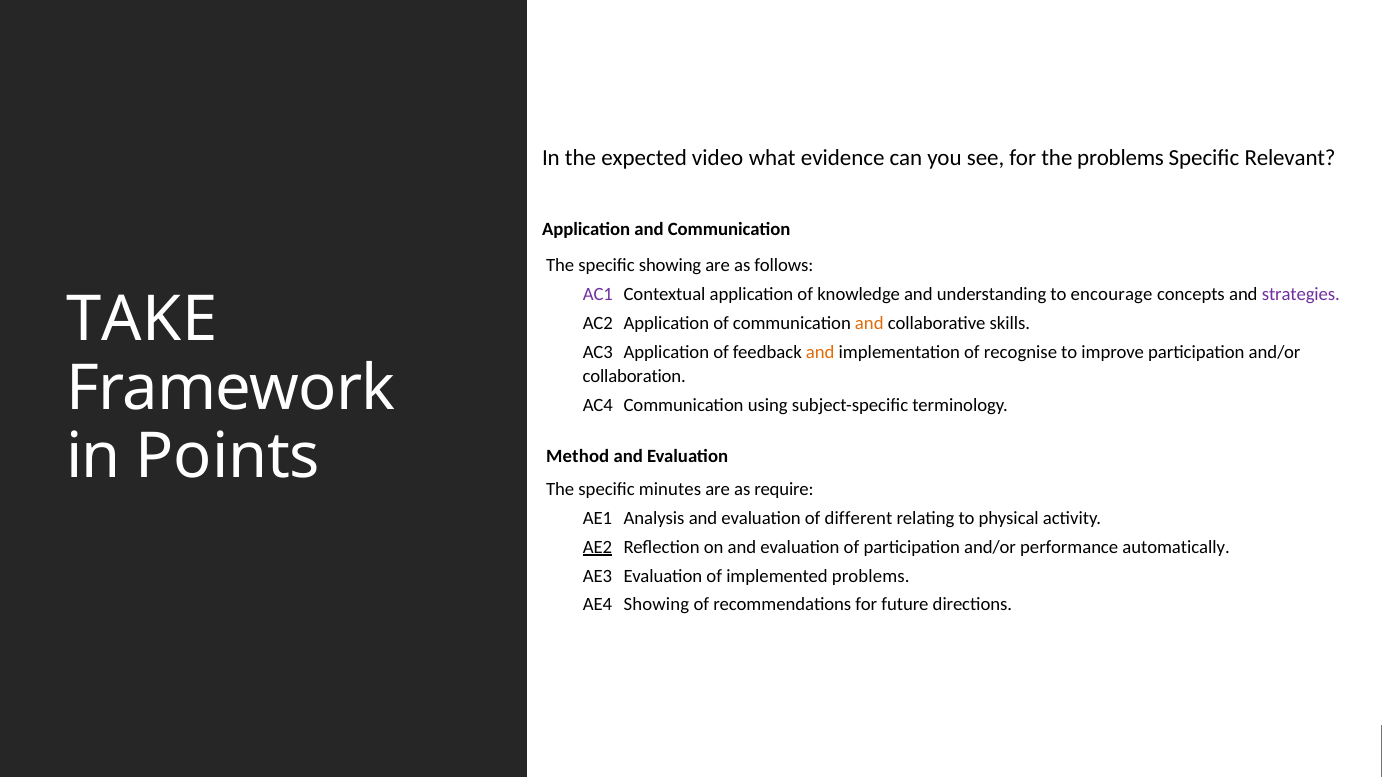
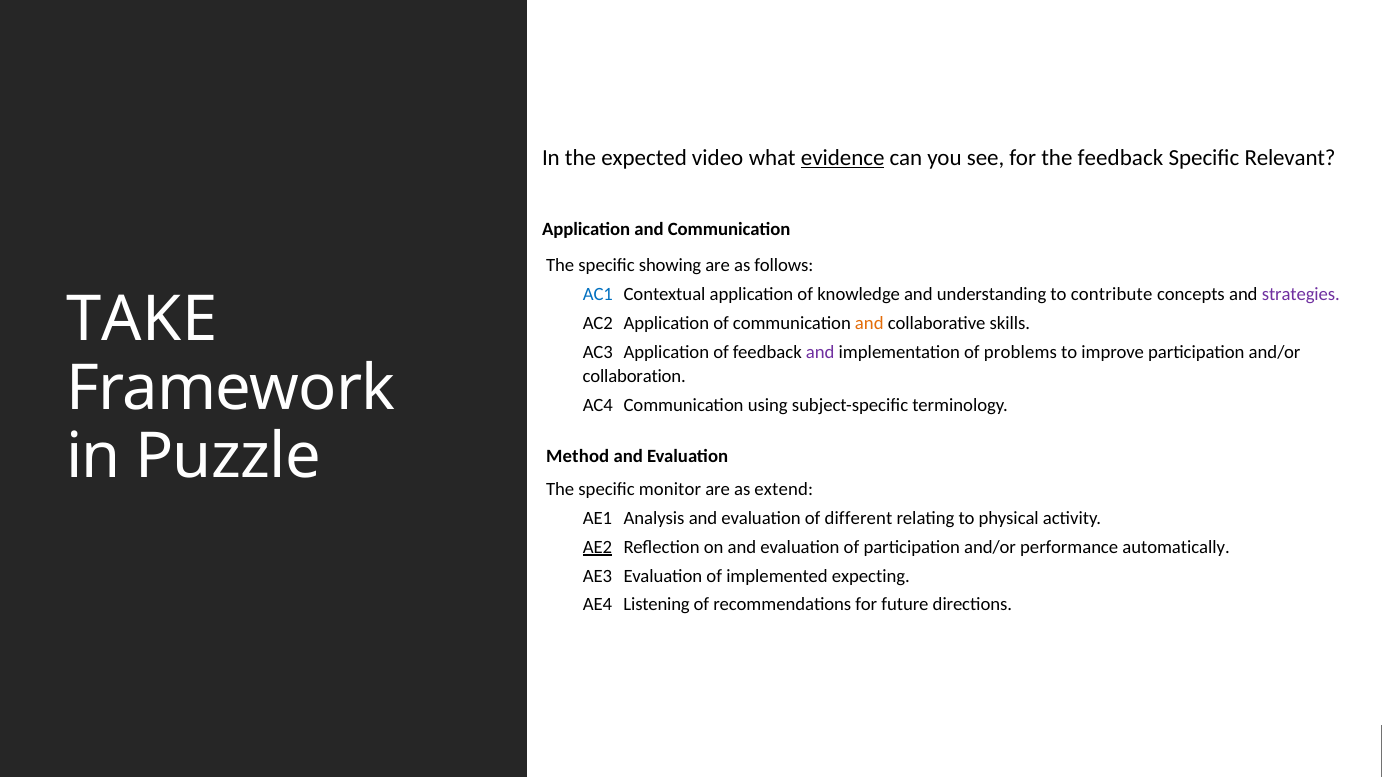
evidence underline: none -> present (843, 158)
the problems: problems -> feedback (1120, 158)
AC1 colour: purple -> blue (598, 295)
encourage: encourage -> contribute (1112, 295)
and colour: orange -> purple (820, 352)
recognise: recognise -> problems (1020, 352)
Points: Points -> Puzzle (228, 457)
minutes: minutes -> monitor (670, 489)
require: require -> extend (784, 489)
implemented problems: problems -> expecting (871, 576)
AE4 Showing: Showing -> Listening (657, 605)
